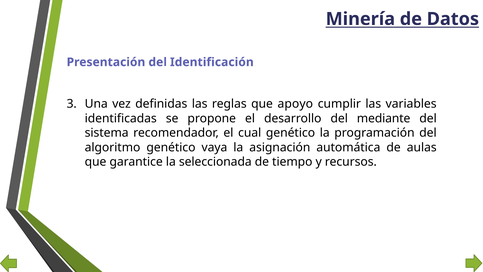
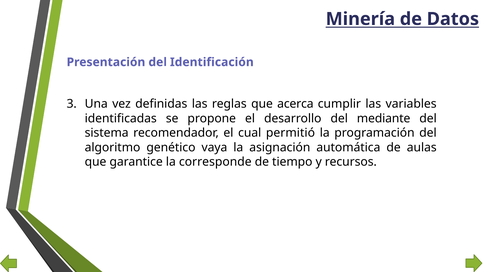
apoyo: apoyo -> acerca (295, 104)
cual genético: genético -> permitió (290, 133)
seleccionada: seleccionada -> corresponde (215, 162)
